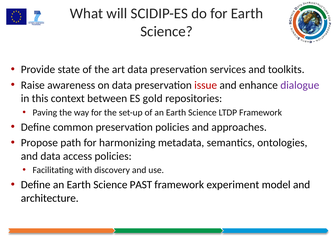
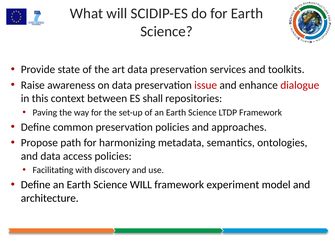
dialogue colour: purple -> red (300, 85)
gold: gold -> shall (153, 99)
Science PAST: PAST -> WILL (141, 185)
